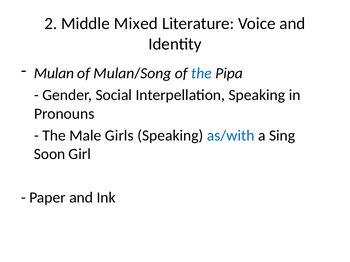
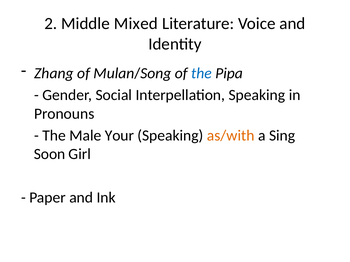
Mulan: Mulan -> Zhang (54, 73)
Girls: Girls -> Your (119, 136)
as/with colour: blue -> orange (231, 136)
